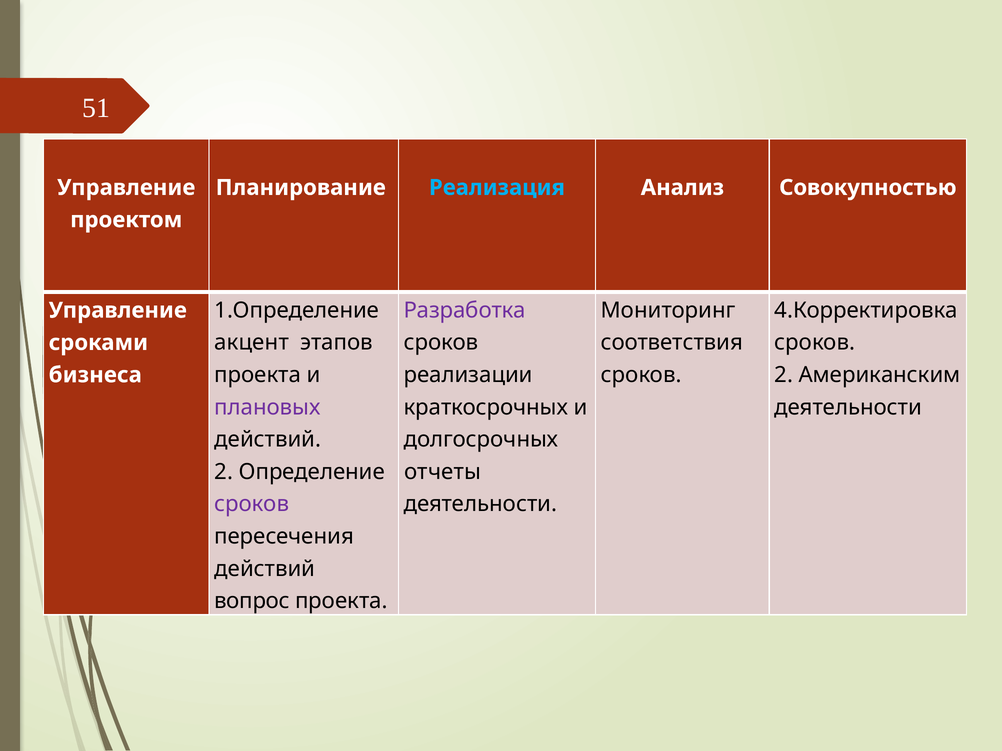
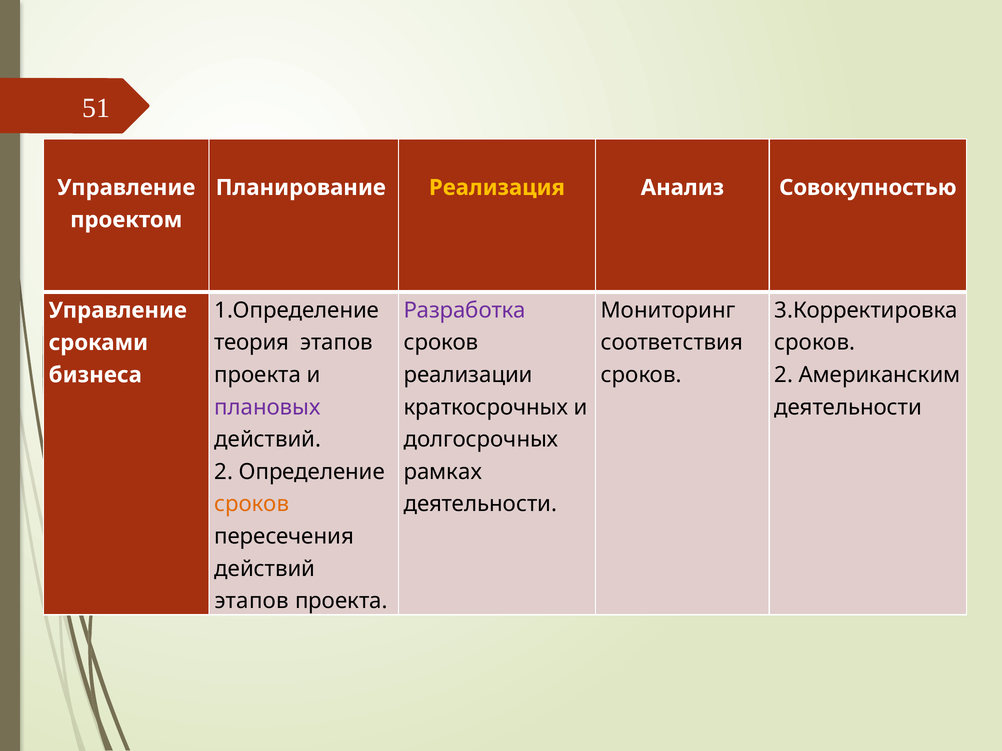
Реализация colour: light blue -> yellow (497, 188)
4.Корректировка: 4.Корректировка -> 3.Корректировка (866, 311)
акцент: акцент -> теория (252, 343)
отчеты: отчеты -> рамках (443, 472)
сроков colour: purple -> orange (252, 504)
вопрос: вопрос -> этапов (252, 601)
